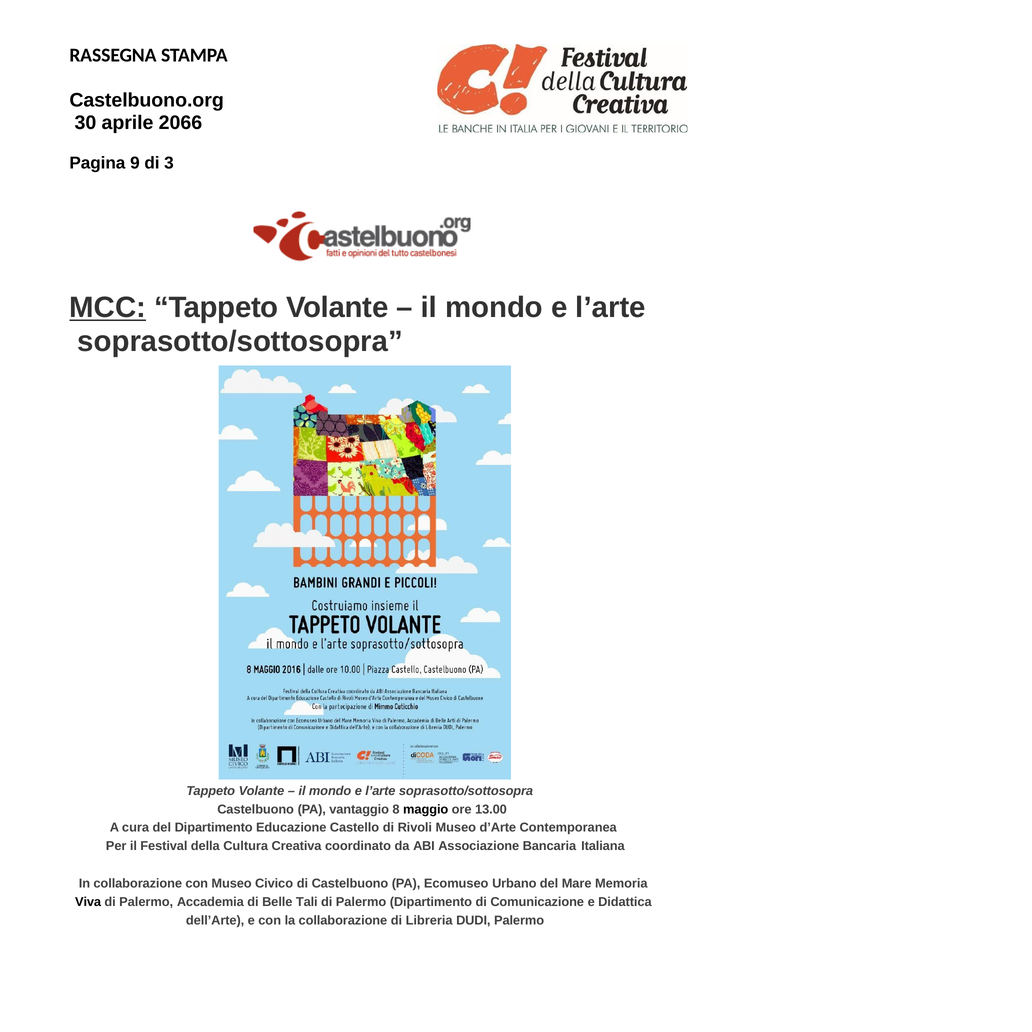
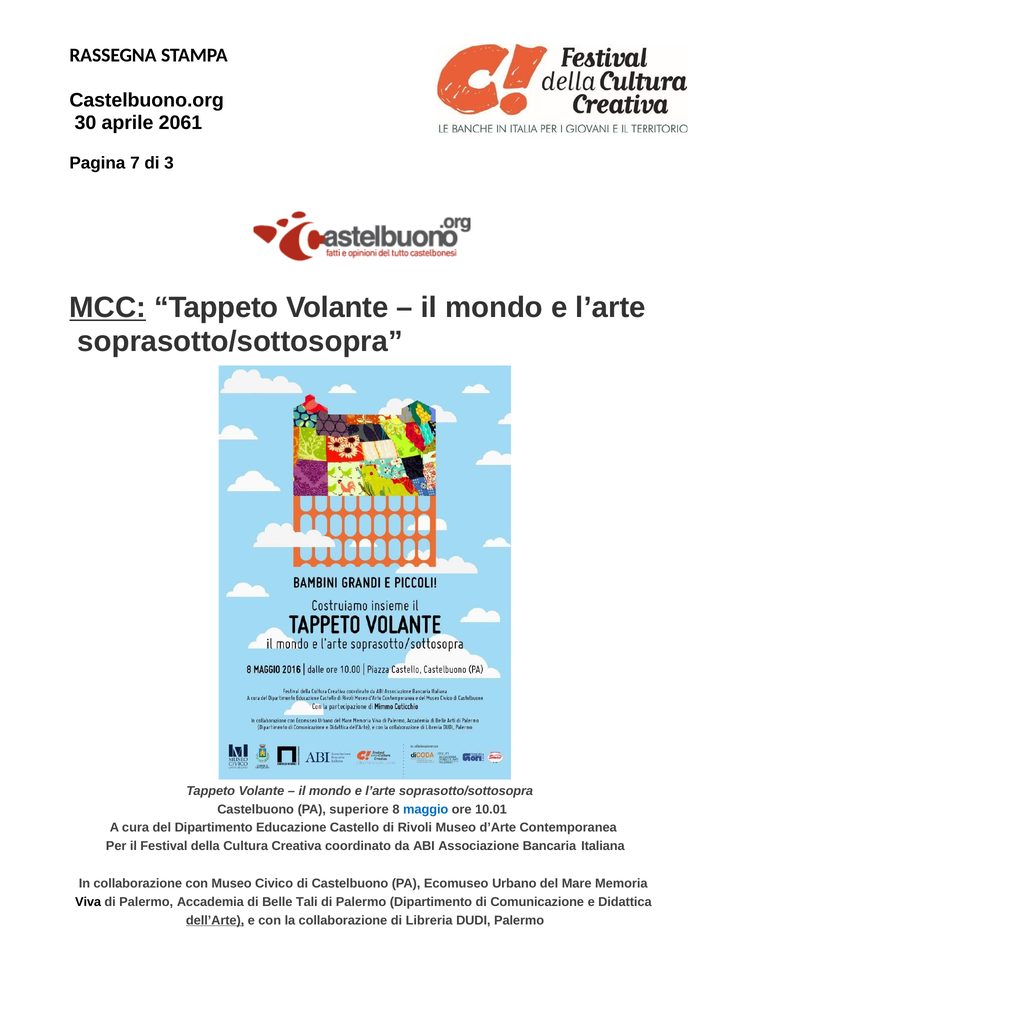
2066: 2066 -> 2061 (180, 123)
9: 9 -> 7 (135, 163)
vantaggio: vantaggio -> superiore (359, 809)
maggio colour: black -> blue (426, 809)
13.00: 13.00 -> 10.01 (491, 809)
dell’Arte underline: none -> present (215, 920)
